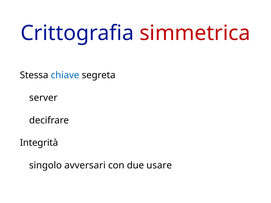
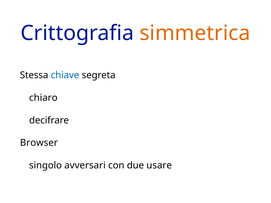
simmetrica colour: red -> orange (195, 33)
server: server -> chiaro (43, 98)
Integrità: Integrità -> Browser (39, 143)
